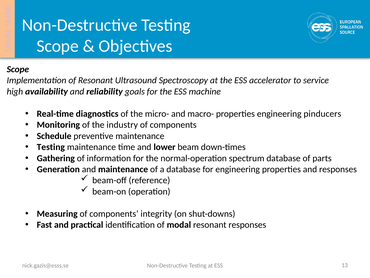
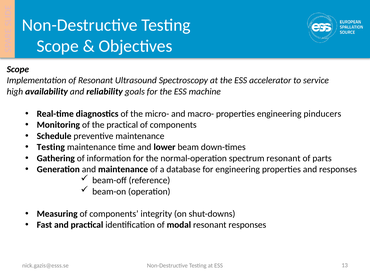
the industry: industry -> practical (122, 125)
spectrum database: database -> resonant (283, 158)
